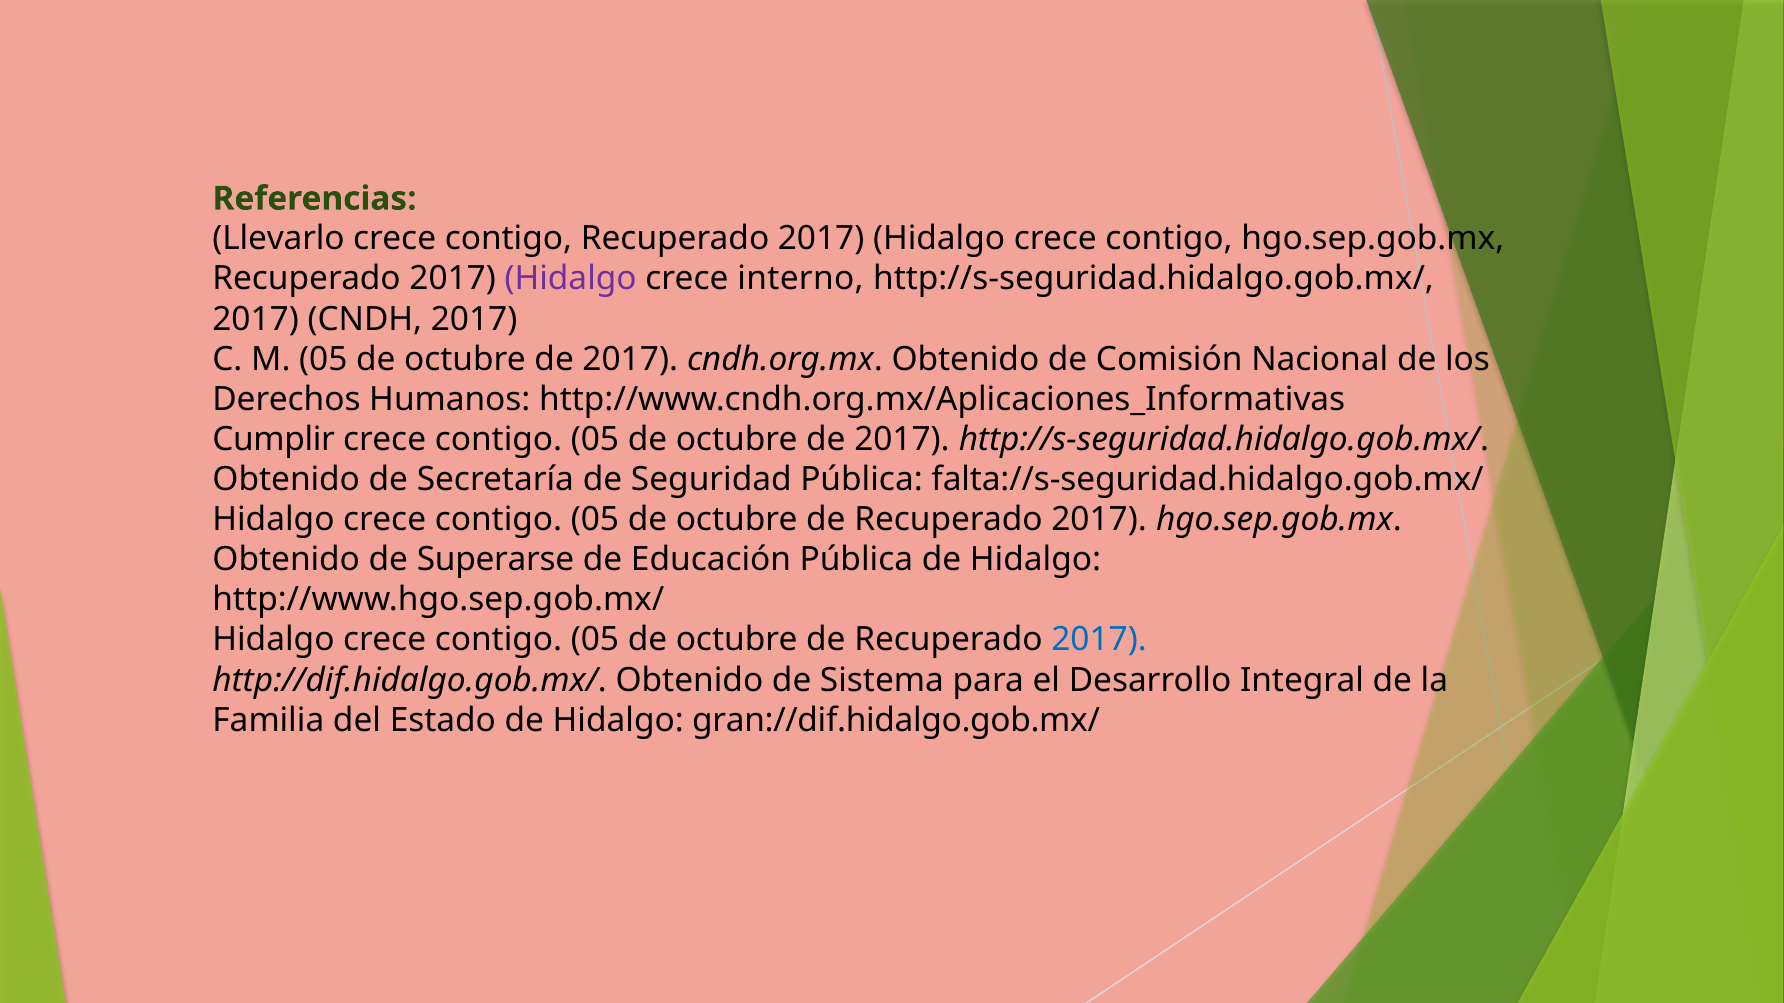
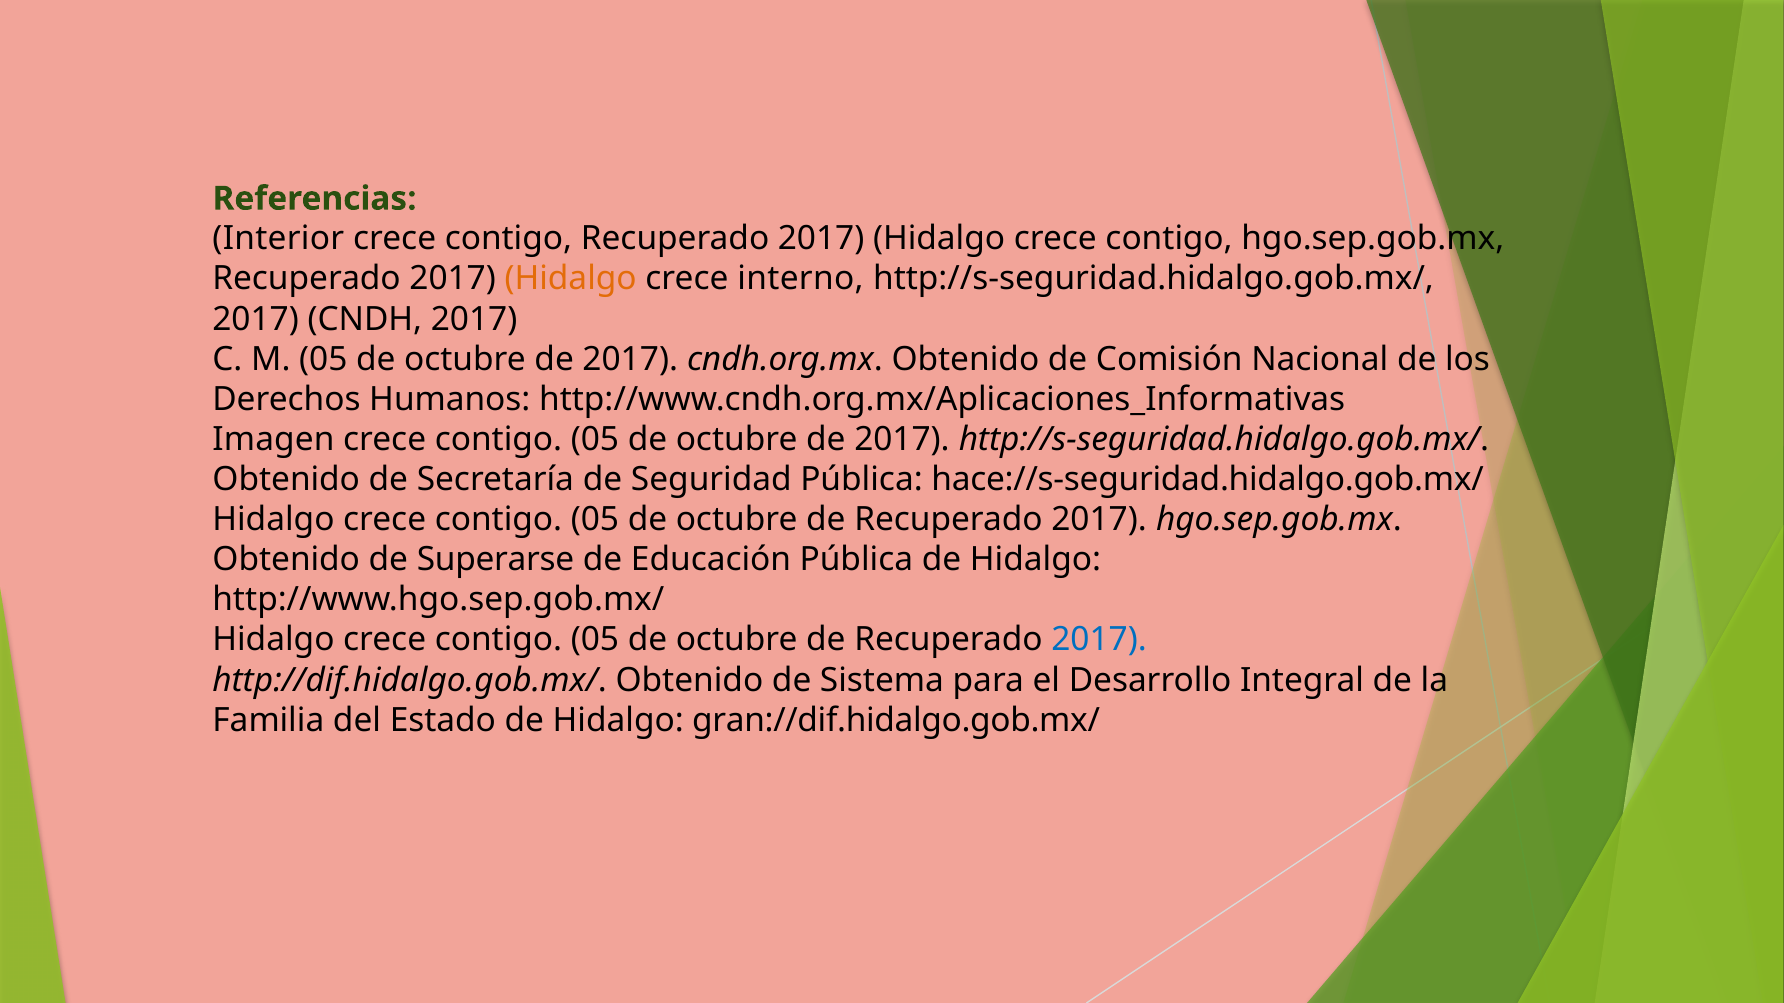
Llevarlo: Llevarlo -> Interior (278, 239)
Hidalgo colour: purple -> orange (571, 279)
Cumplir: Cumplir -> Imagen (273, 440)
falta://s-seguridad.hidalgo.gob.mx/: falta://s-seguridad.hidalgo.gob.mx/ -> hace://s-seguridad.hidalgo.gob.mx/ (1208, 480)
